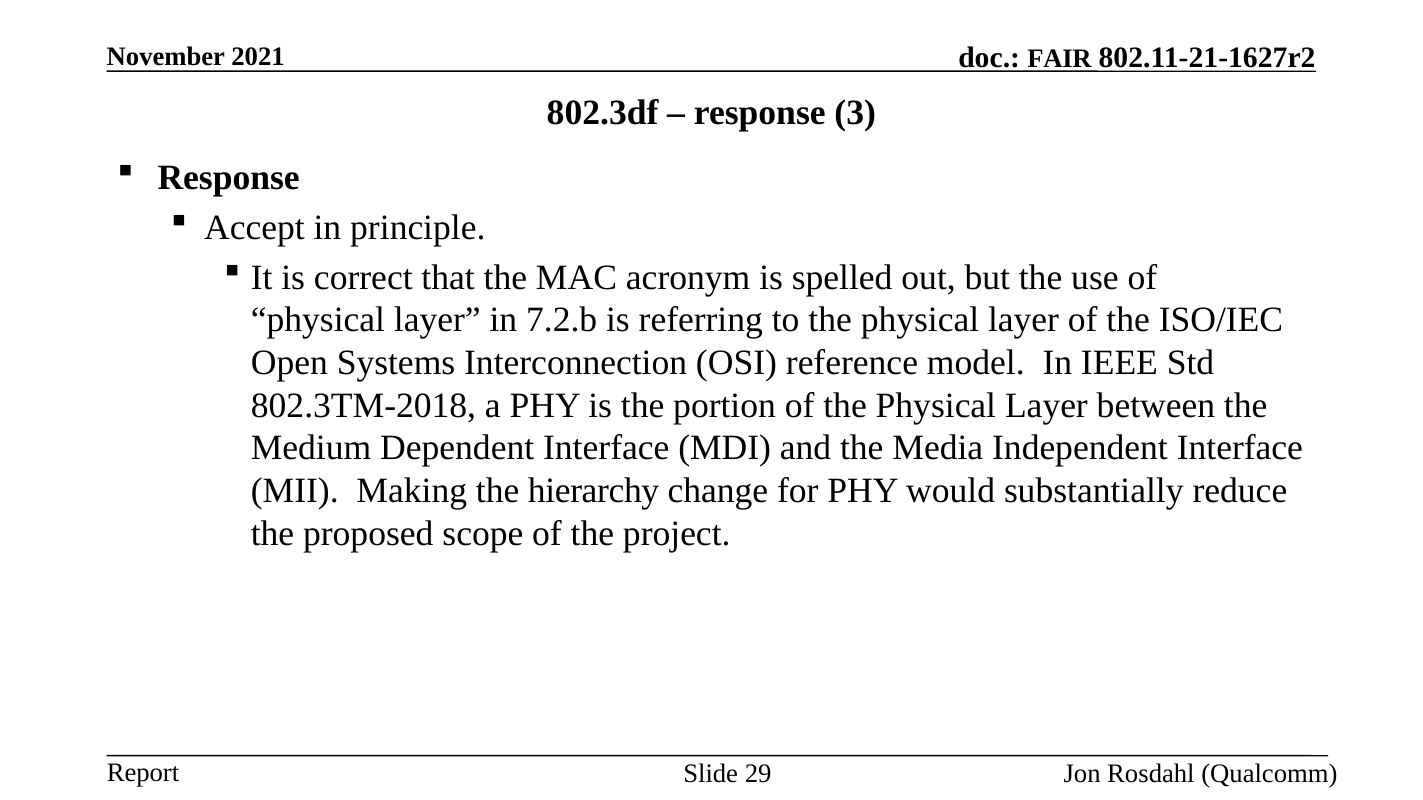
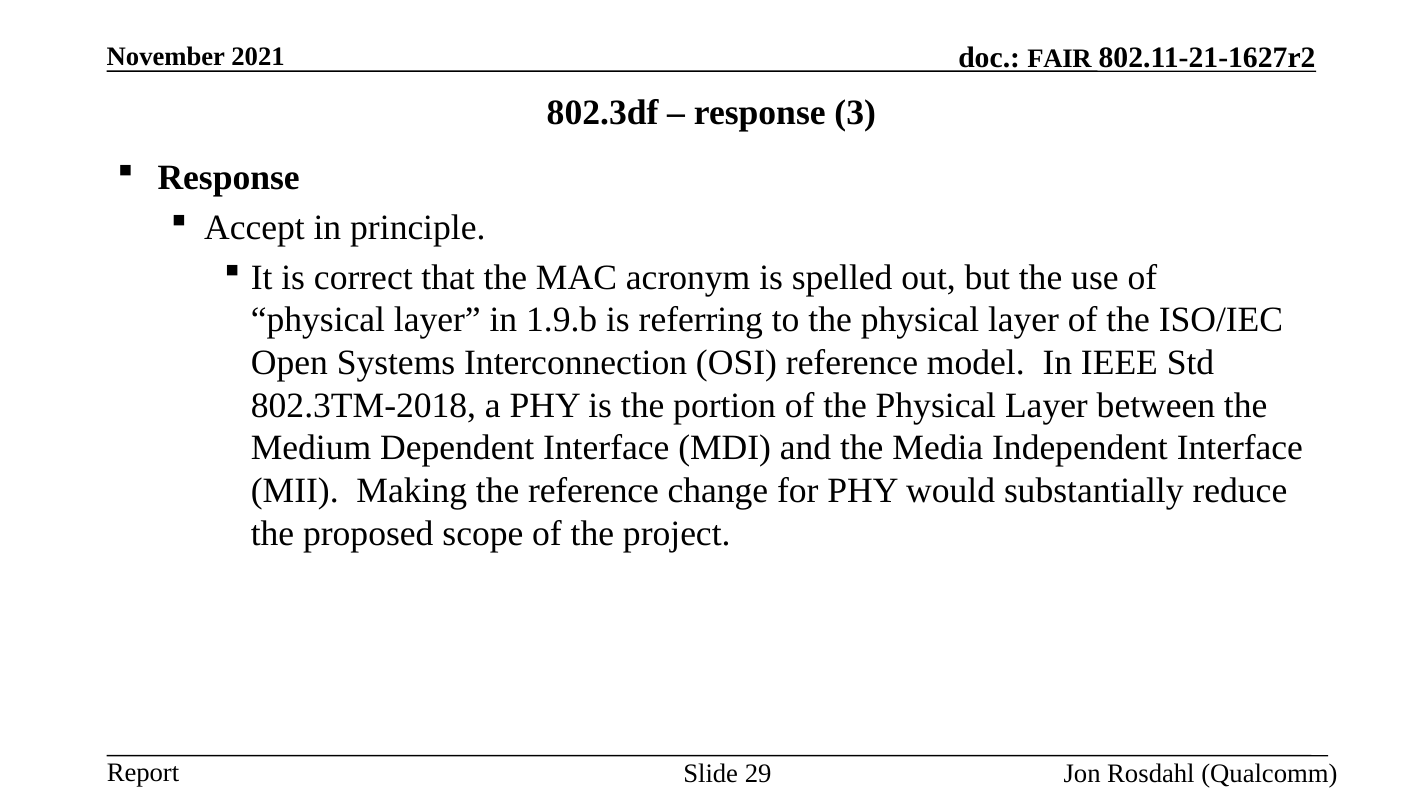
7.2.b: 7.2.b -> 1.9.b (562, 320)
the hierarchy: hierarchy -> reference (594, 491)
